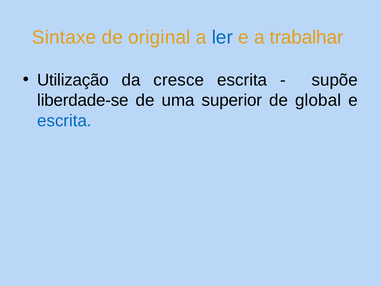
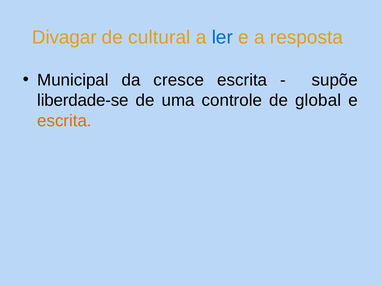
Sintaxe: Sintaxe -> Divagar (64, 37)
original: original -> cultural (159, 37)
trabalhar: trabalhar -> resposta (306, 37)
Utilização: Utilização -> Municipal (73, 80)
superior: superior -> controle (232, 100)
escrita colour: blue -> orange (64, 121)
